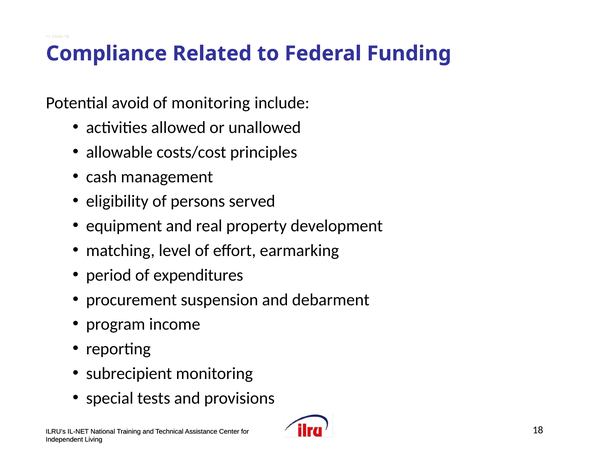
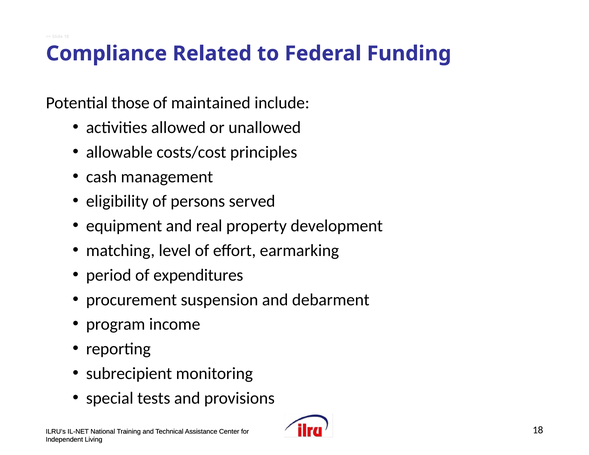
avoid: avoid -> those (130, 103)
of monitoring: monitoring -> maintained (211, 103)
